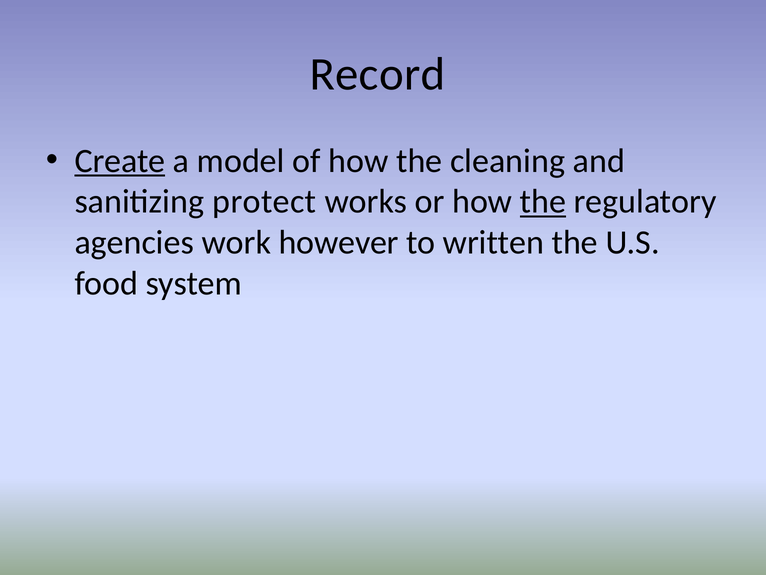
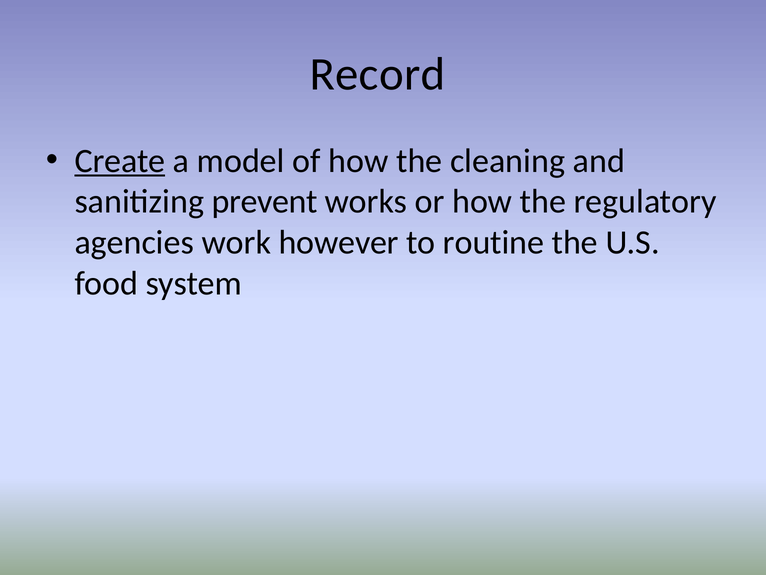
protect: protect -> prevent (265, 202)
the underline: present -> none (543, 202)
written: written -> routine (493, 242)
